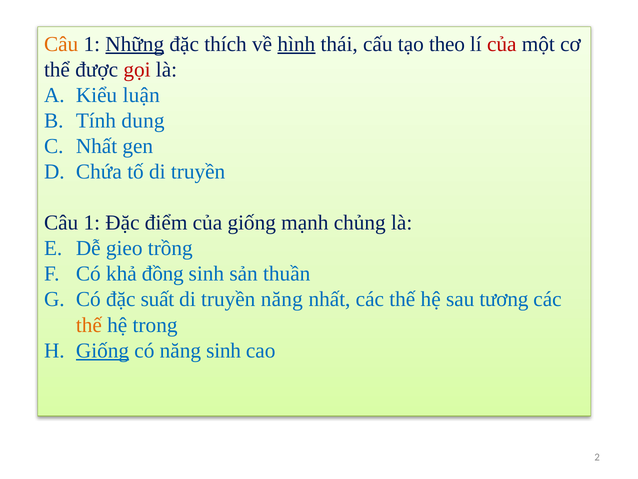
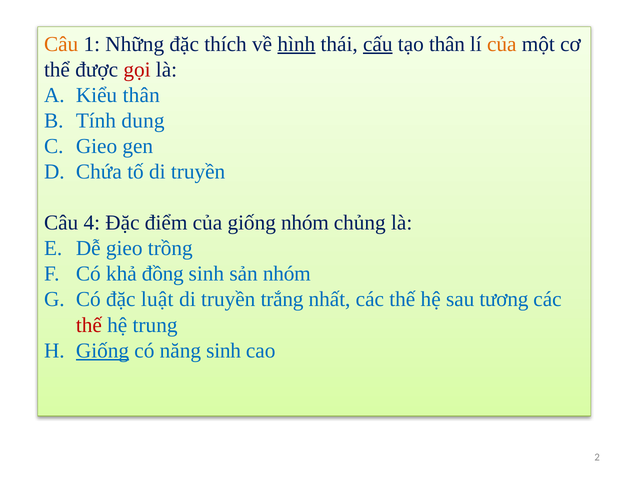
Những underline: present -> none (135, 44)
cấu underline: none -> present (378, 44)
tạo theo: theo -> thân (447, 44)
của colour: red -> orange (502, 44)
Kiểu luận: luận -> thân (141, 95)
Nhất: Nhất -> Gieo (97, 146)
1: 1 -> 4 (92, 223)
giống mạnh: mạnh -> nhóm (305, 223)
sản thuần: thuần -> nhóm (287, 274)
suất: suất -> luật (157, 299)
truyền năng: năng -> trắng (282, 299)
thế colour: orange -> red (89, 325)
trong: trong -> trung (155, 325)
